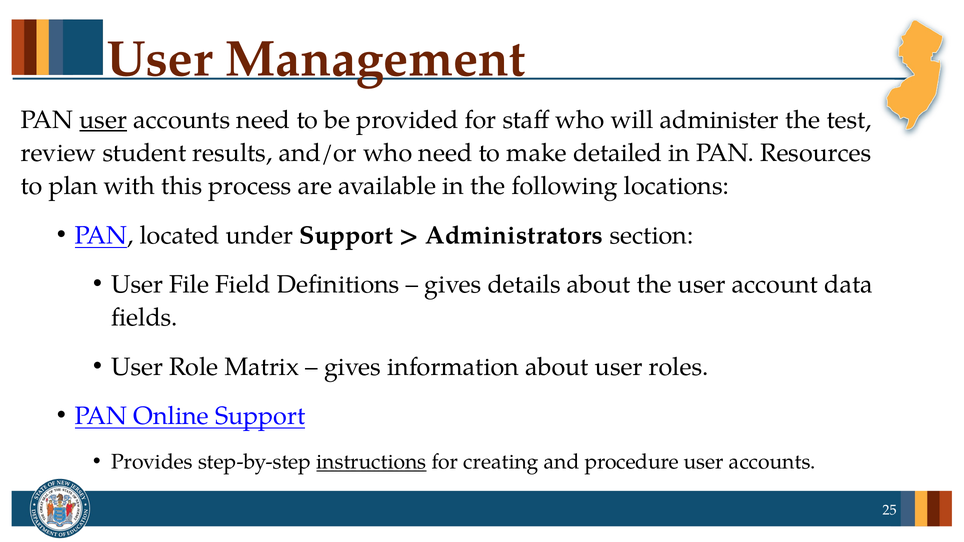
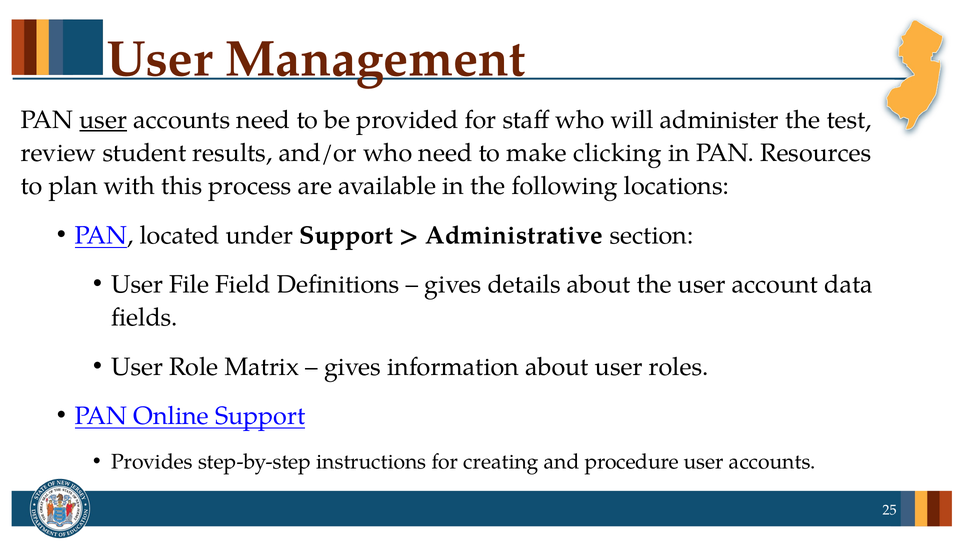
detailed: detailed -> clicking (617, 153)
Administrators: Administrators -> Administrative (514, 235)
instructions underline: present -> none (371, 462)
